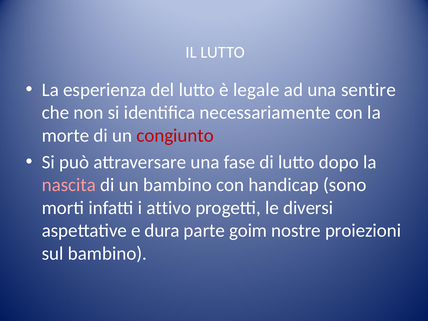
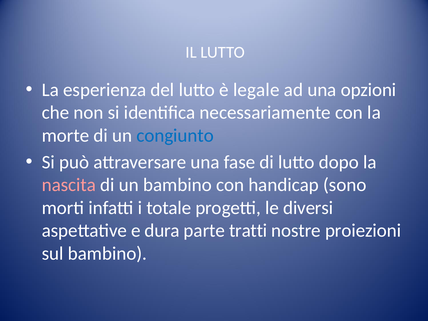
sentire: sentire -> opzioni (369, 90)
congiunto colour: red -> blue (175, 135)
attivo: attivo -> totale (169, 208)
goim: goim -> tratti (248, 231)
